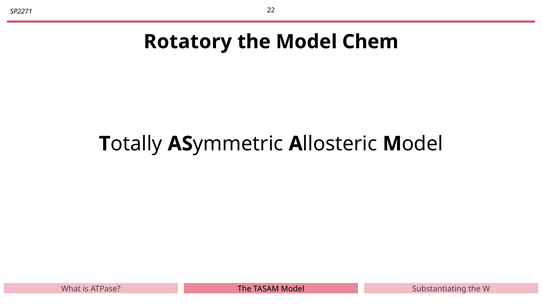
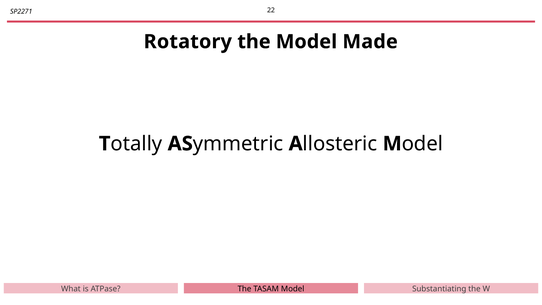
Chem: Chem -> Made (370, 42)
